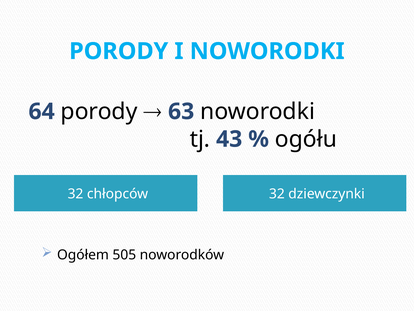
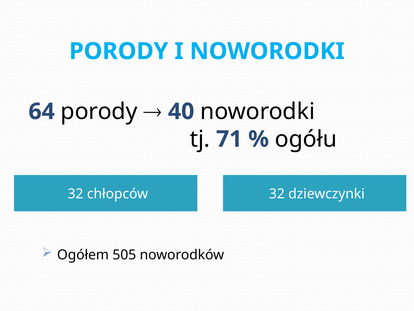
63: 63 -> 40 (181, 111)
43: 43 -> 71 (229, 139)
